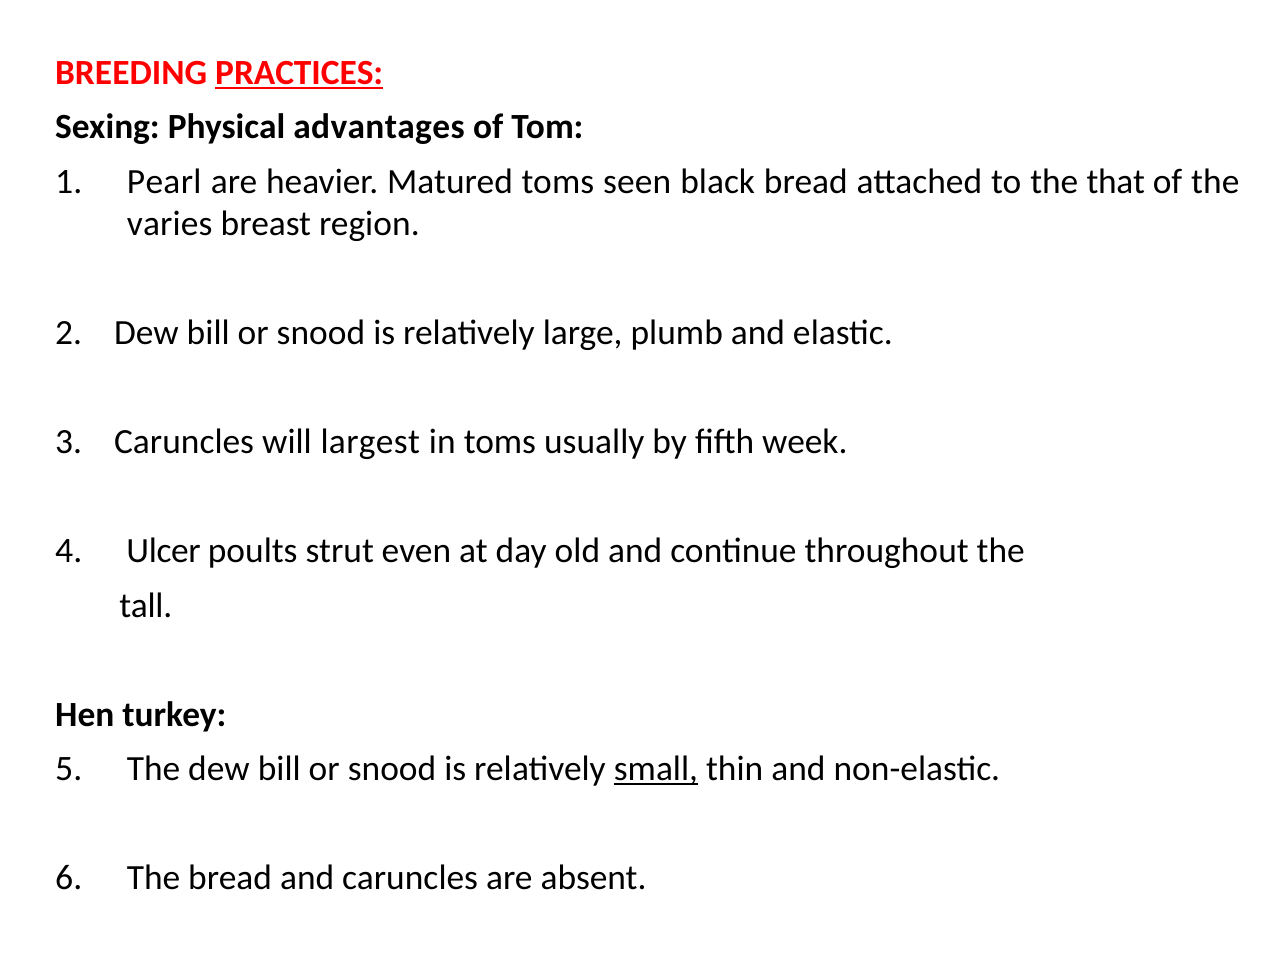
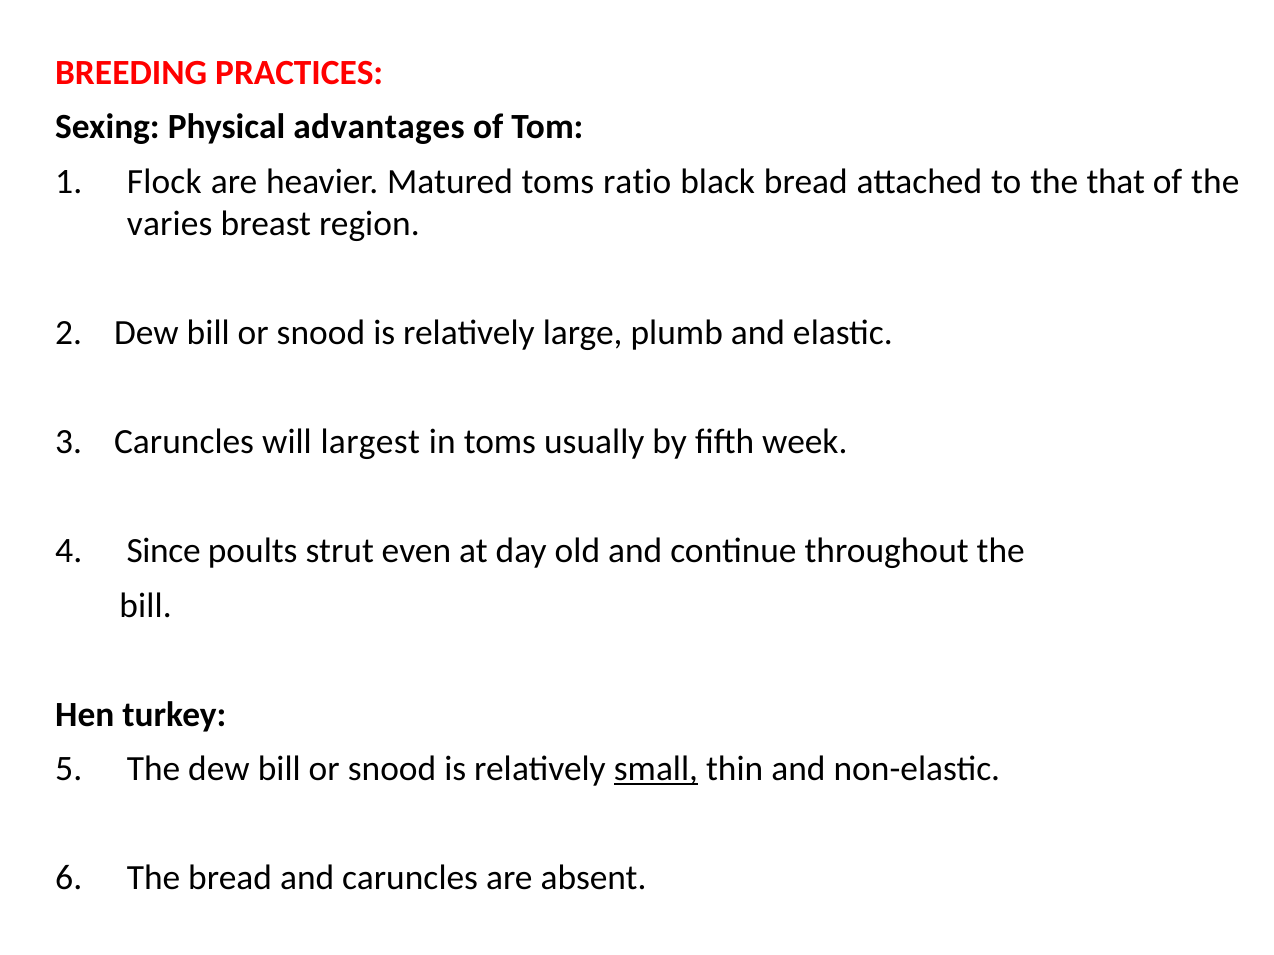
PRACTICES underline: present -> none (299, 73)
Pearl: Pearl -> Flock (164, 182)
seen: seen -> ratio (637, 182)
Ulcer: Ulcer -> Since (164, 551)
tall: tall -> bill (146, 606)
